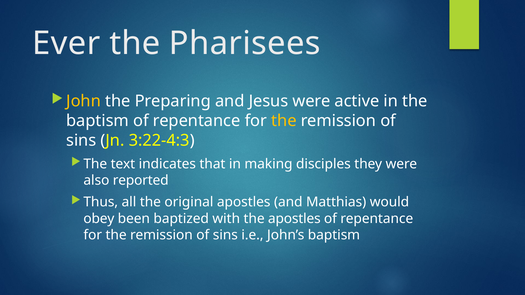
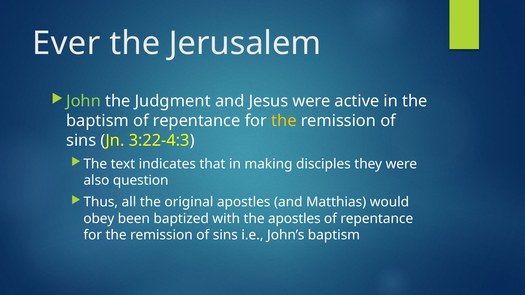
Pharisees: Pharisees -> Jerusalem (245, 43)
John colour: yellow -> light green (84, 101)
Preparing: Preparing -> Judgment (173, 101)
reported: reported -> question (141, 180)
